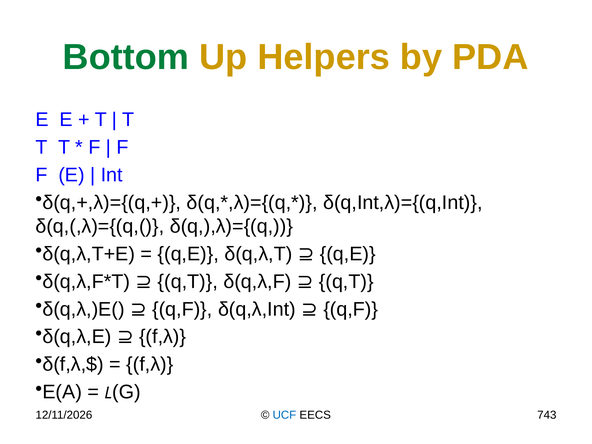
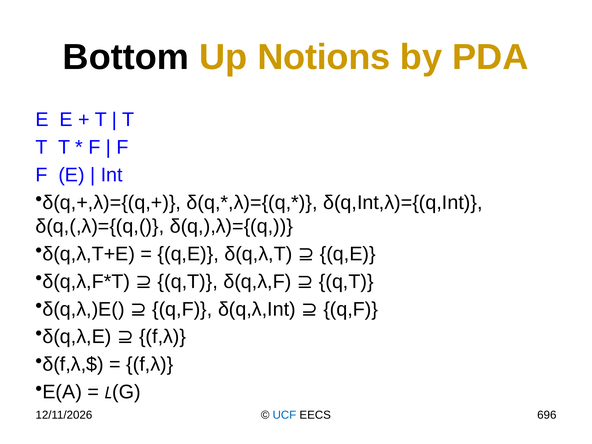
Bottom colour: green -> black (126, 57)
Helpers: Helpers -> Notions (324, 57)
743: 743 -> 696 (547, 415)
